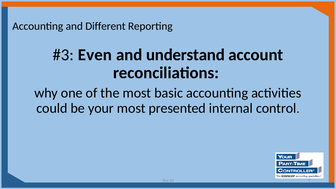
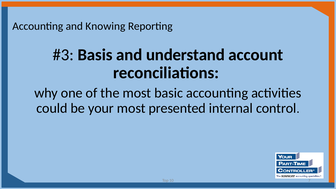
Different: Different -> Knowing (105, 26)
Even: Even -> Basis (95, 55)
